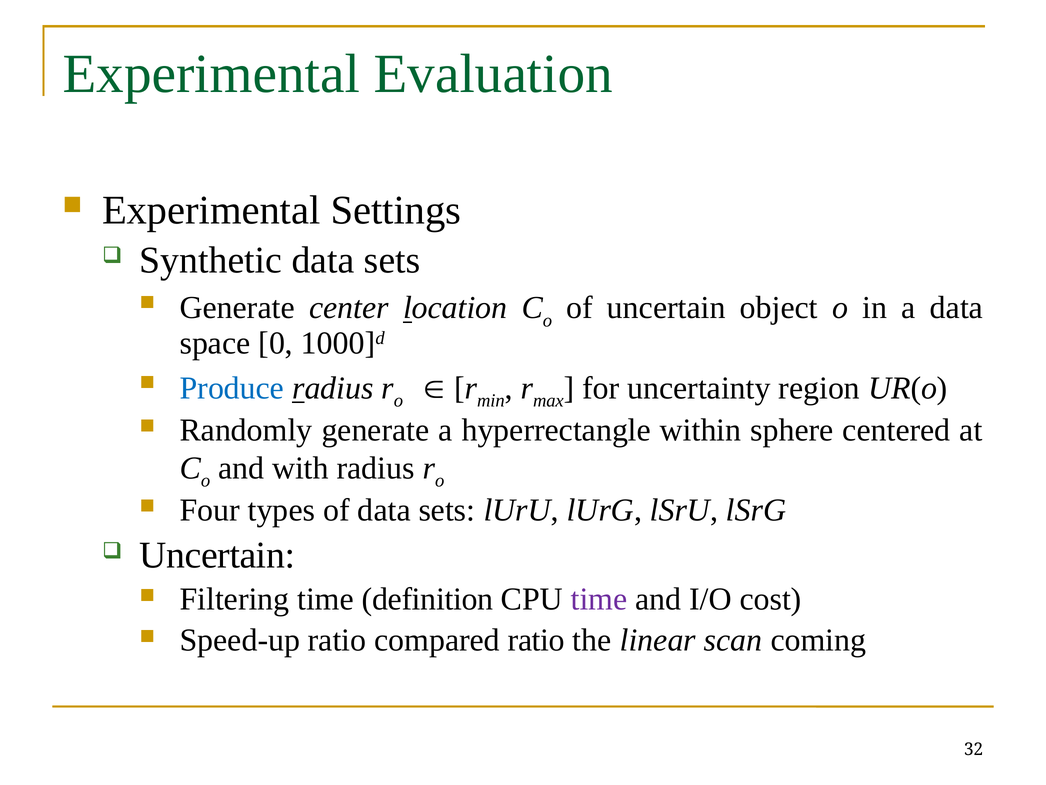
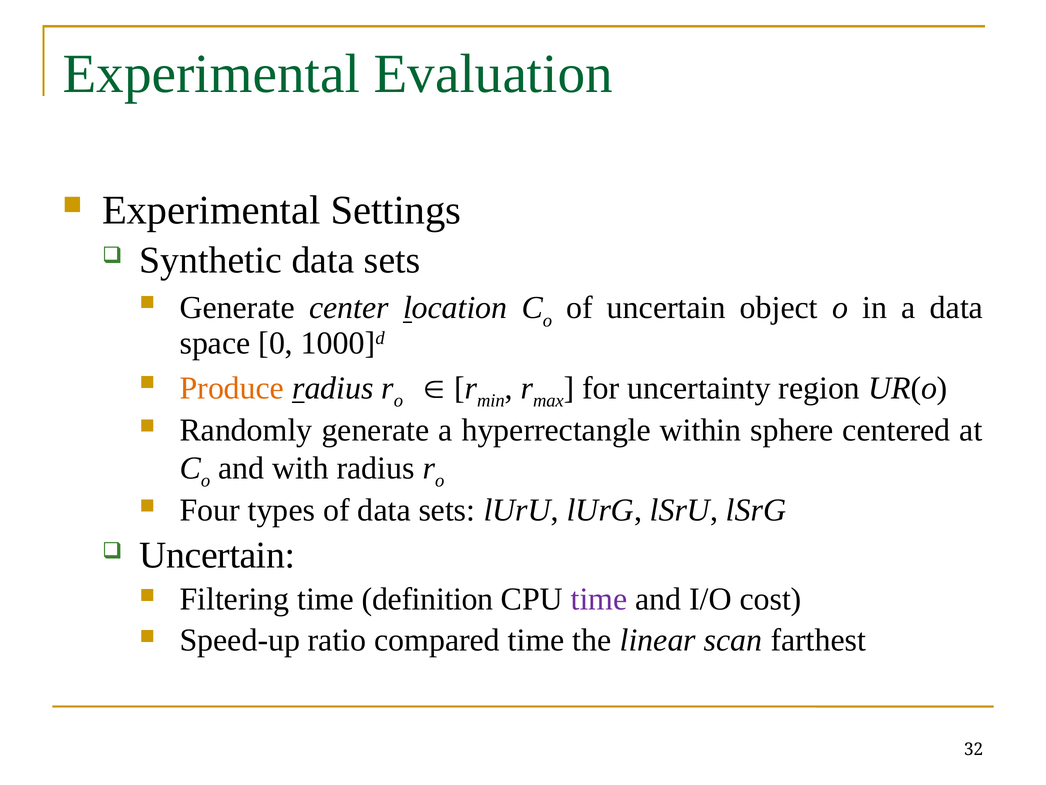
Produce colour: blue -> orange (232, 388)
compared ratio: ratio -> time (536, 640)
coming: coming -> farthest (818, 640)
